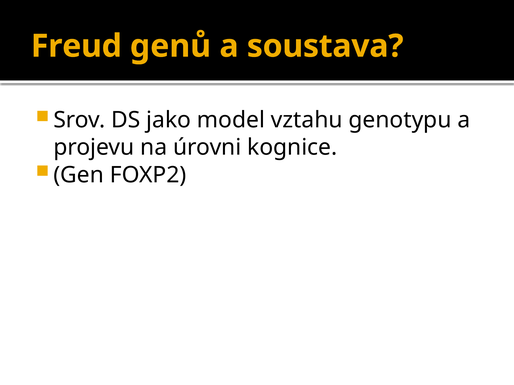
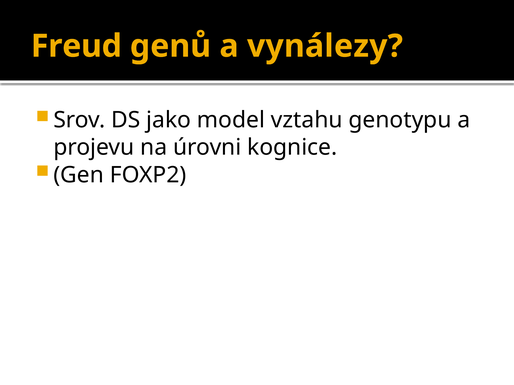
soustava: soustava -> vynálezy (325, 46)
